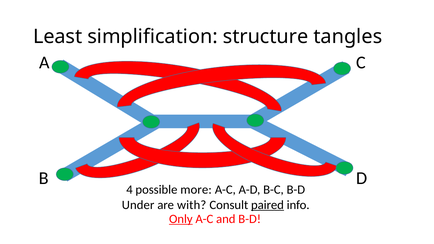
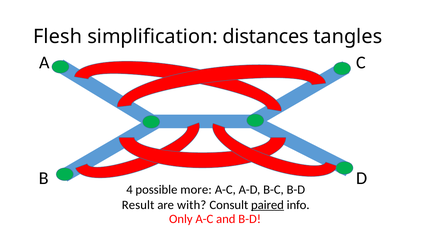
Least: Least -> Flesh (58, 36)
structure: structure -> distances (266, 36)
Under: Under -> Result (138, 205)
Only underline: present -> none (181, 219)
